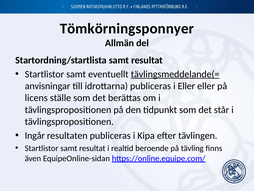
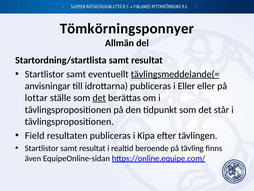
licens: licens -> lottar (36, 98)
det underline: none -> present (99, 98)
Ingår: Ingår -> Field (35, 135)
